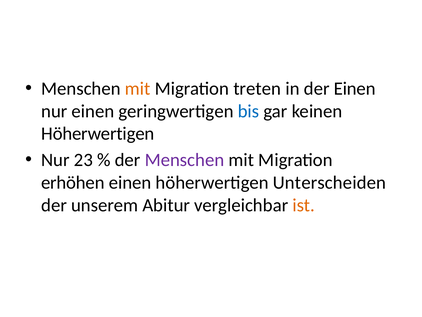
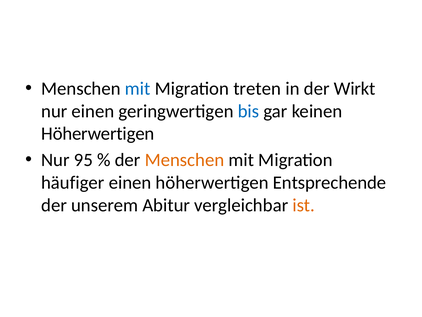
mit colour: orange -> blue (138, 89)
der Einen: Einen -> Wirkt (355, 89)
23: 23 -> 95 (83, 160)
Menschen colour: purple -> orange (184, 160)
erhöhen: erhöhen -> häufiger (73, 182)
Unterscheiden: Unterscheiden -> Entsprechende (330, 182)
